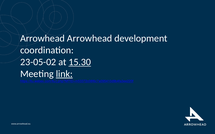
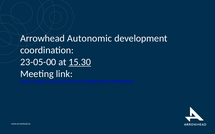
Arrowhead Arrowhead: Arrowhead -> Autonomic (90, 39)
23-05-02: 23-05-02 -> 23-05-00 (38, 62)
link underline: present -> none (64, 74)
